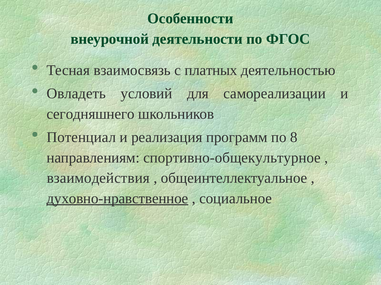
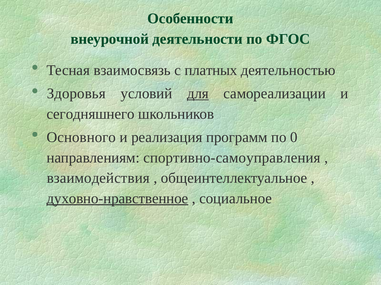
Овладеть: Овладеть -> Здоровья (76, 94)
для underline: none -> present (198, 94)
Потенциал: Потенциал -> Основного (81, 138)
8: 8 -> 0 (294, 138)
спортивно-общекультурное: спортивно-общекультурное -> спортивно-самоуправления (232, 158)
